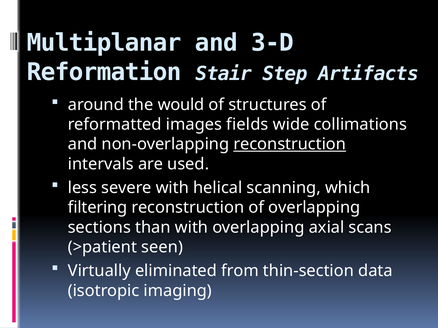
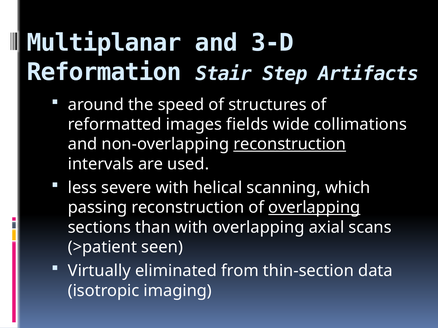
would: would -> speed (181, 105)
filtering: filtering -> passing (98, 208)
overlapping underline: none -> present (314, 208)
